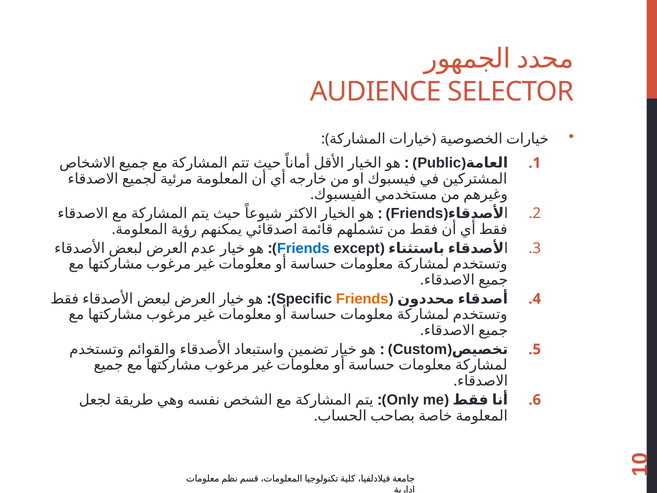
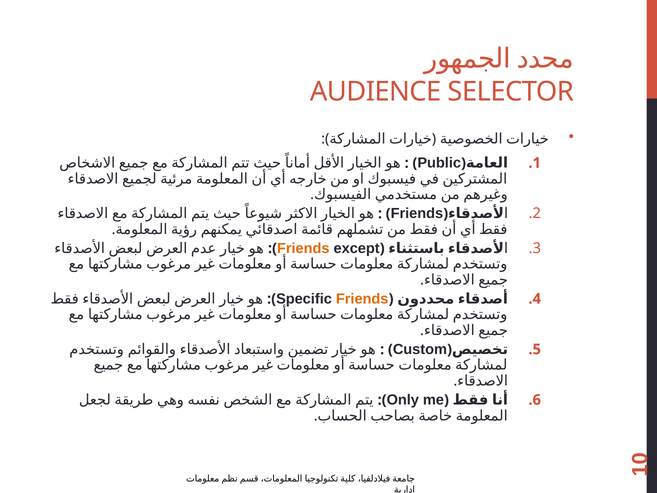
Friends colour: blue -> orange (303, 248)
